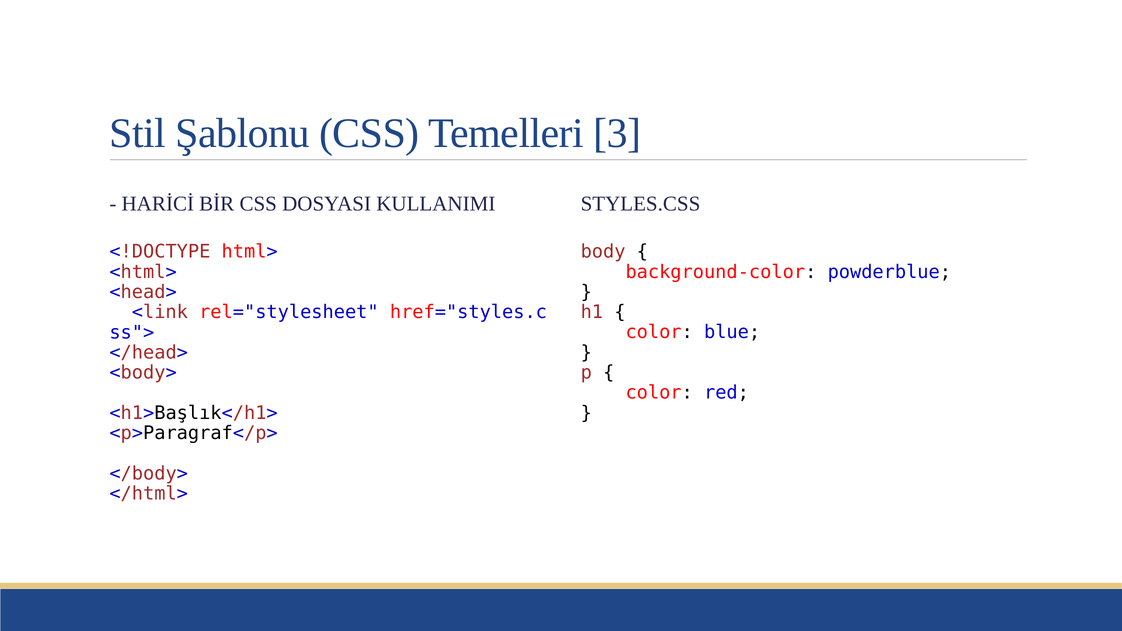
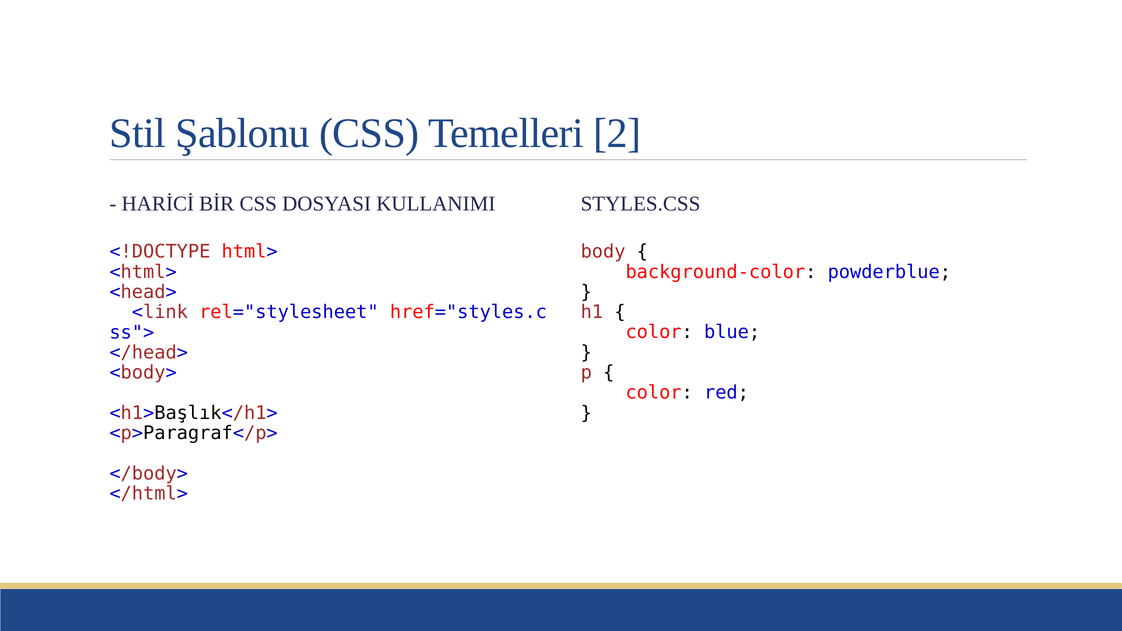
3: 3 -> 2 (617, 133)
